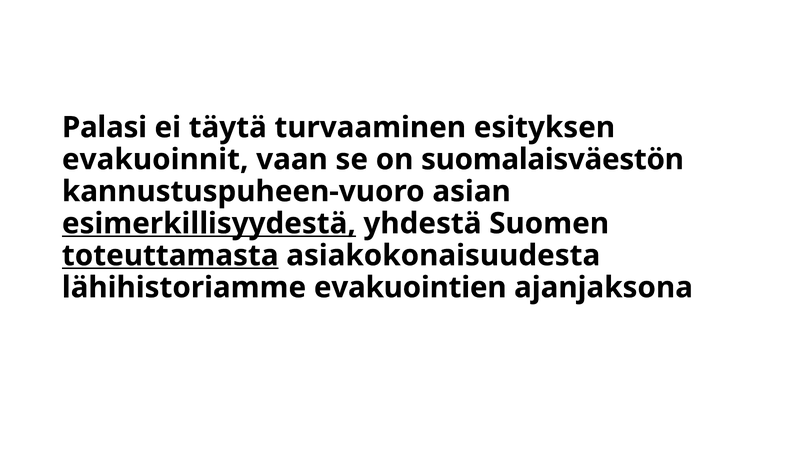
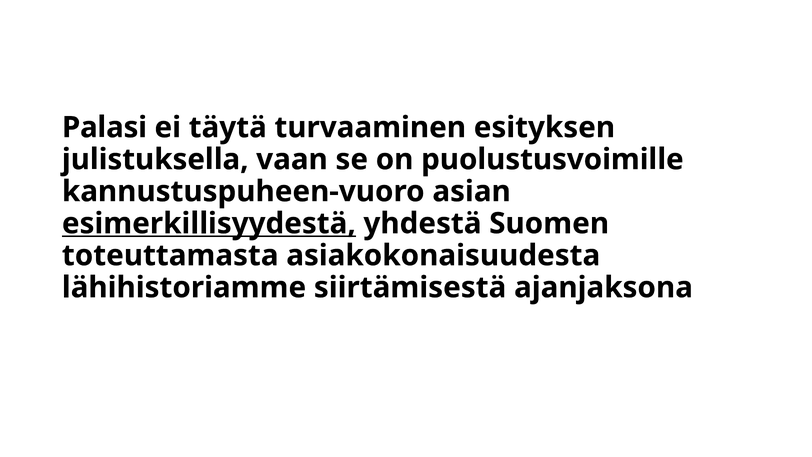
evakuoinnit: evakuoinnit -> julistuksella (155, 159)
suomalaisväestön: suomalaisväestön -> puolustusvoimille (552, 159)
toteuttamasta underline: present -> none (170, 255)
evakuointien: evakuointien -> siirtämisestä (410, 287)
